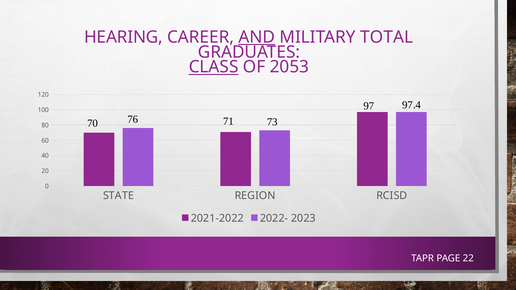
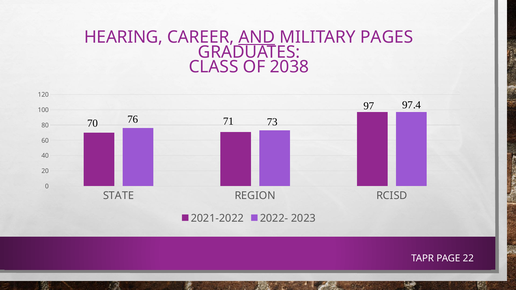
TOTAL: TOTAL -> PAGES (387, 37)
CLASS underline: present -> none (214, 67)
2053: 2053 -> 2038 (289, 67)
